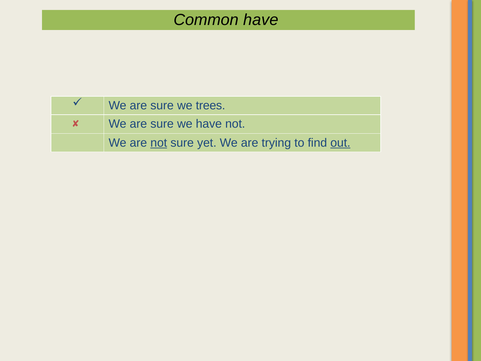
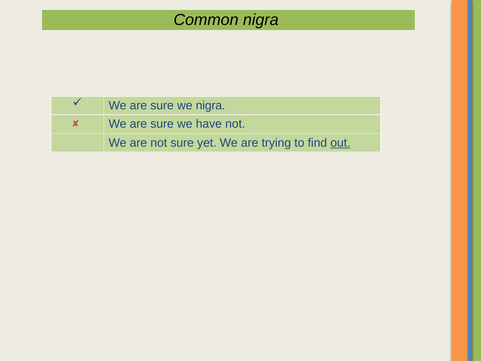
Common have: have -> nigra (261, 20)
we trees: trees -> nigra (211, 106)
not underline: present -> none (159, 143)
